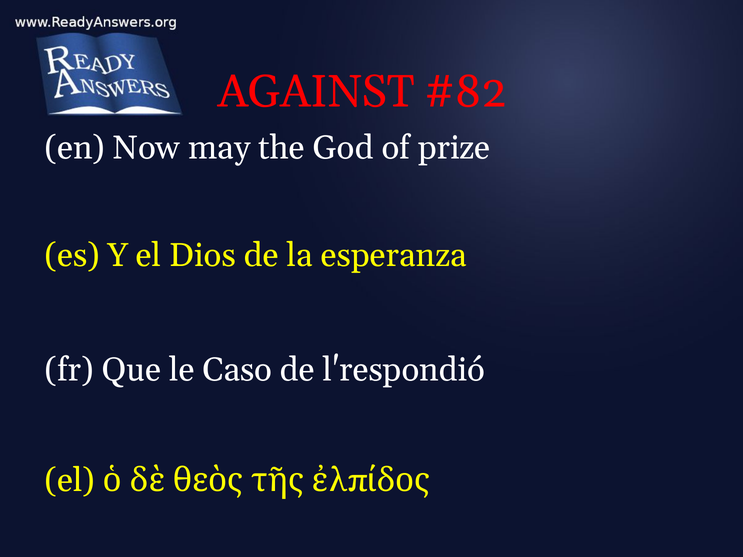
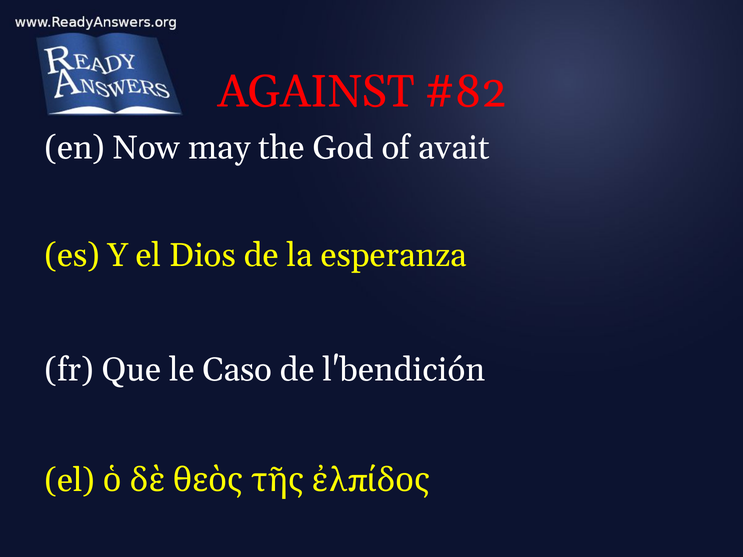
prize: prize -> avait (454, 148)
l'respondió: l'respondió -> l'bendición (404, 370)
